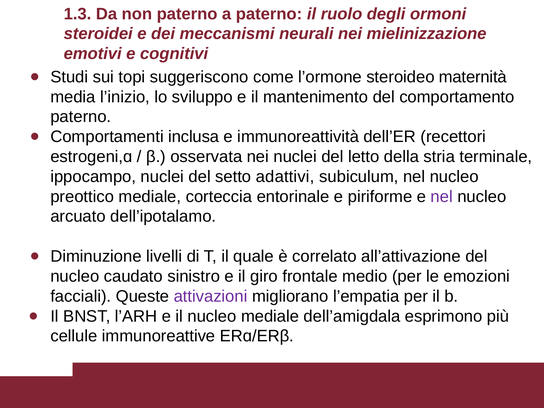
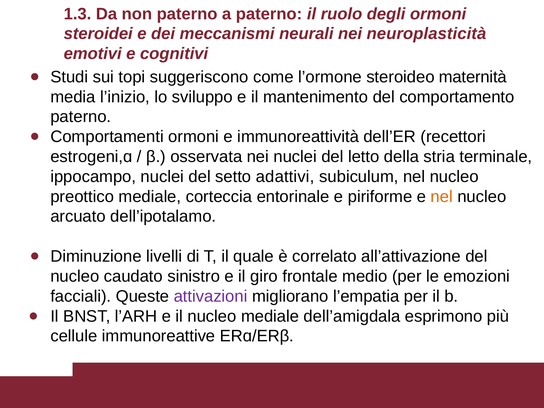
mielinizzazione: mielinizzazione -> neuroplasticità (426, 34)
Comportamenti inclusa: inclusa -> ormoni (194, 137)
nel colour: purple -> orange (442, 197)
